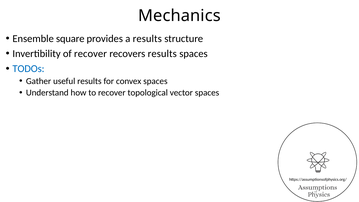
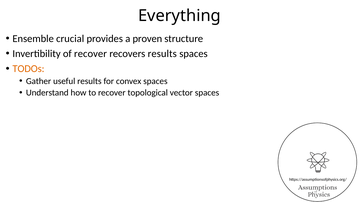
Mechanics: Mechanics -> Everything (179, 16)
square: square -> crucial (70, 39)
a results: results -> proven (147, 39)
TODOs colour: blue -> orange (28, 69)
